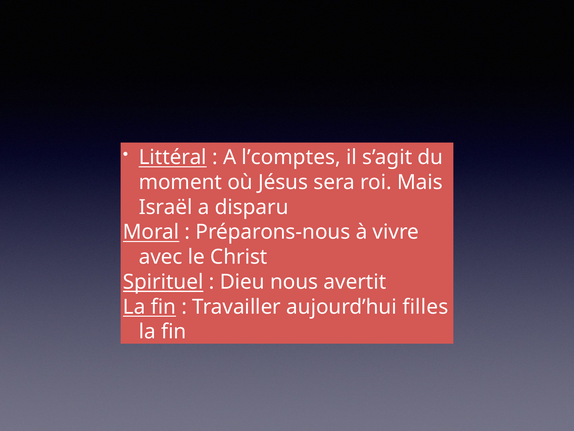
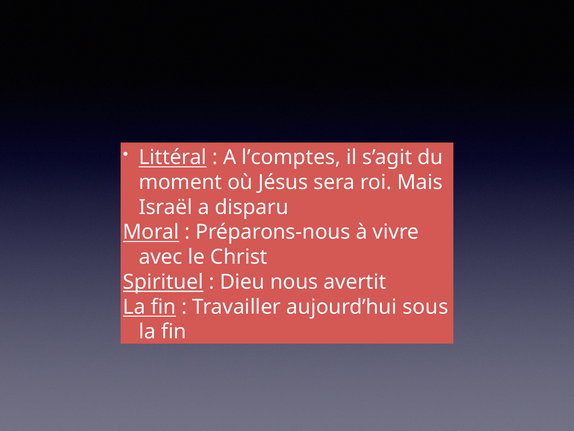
filles: filles -> sous (425, 306)
